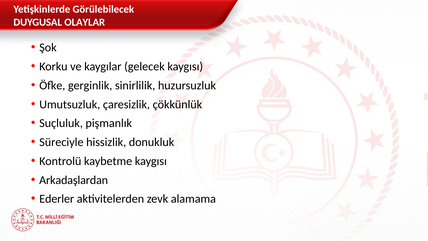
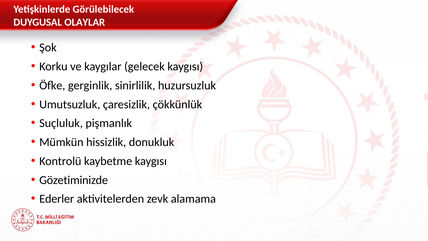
Süreciyle: Süreciyle -> Mümkün (61, 142)
Arkadaşlardan: Arkadaşlardan -> Gözetiminizde (74, 180)
